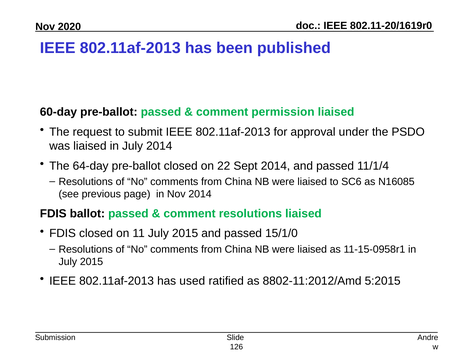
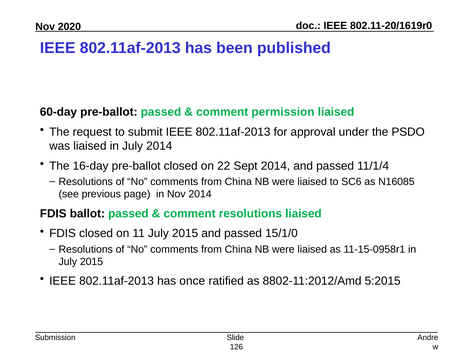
64-day: 64-day -> 16-day (91, 166)
used: used -> once (192, 281)
